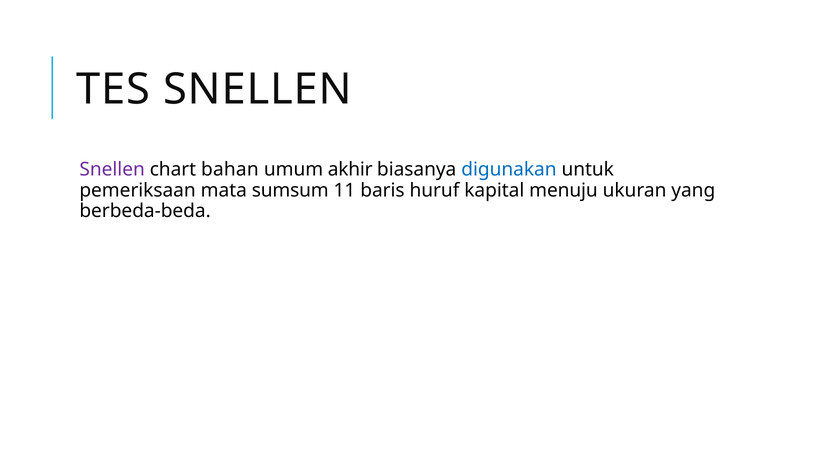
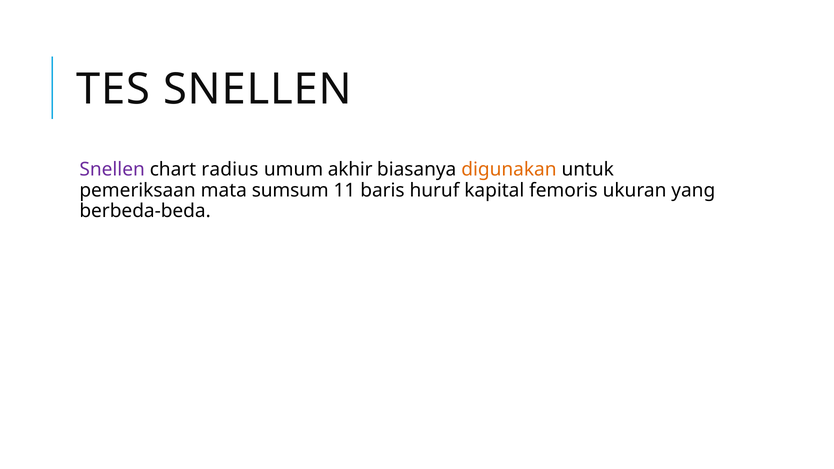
bahan: bahan -> radius (230, 170)
digunakan colour: blue -> orange (509, 170)
menuju: menuju -> femoris (563, 190)
